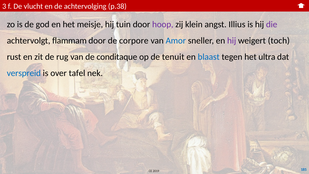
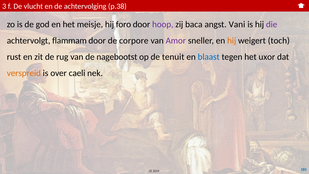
tuin: tuin -> foro (123, 24)
klein: klein -> baca (194, 24)
Illius: Illius -> Vani (237, 24)
Amor colour: blue -> purple (176, 41)
hij colour: purple -> orange (232, 41)
conditaque: conditaque -> nagebootst (117, 57)
ultra: ultra -> uxor (267, 57)
verspreid colour: blue -> orange (24, 73)
tafel: tafel -> caeli (77, 73)
